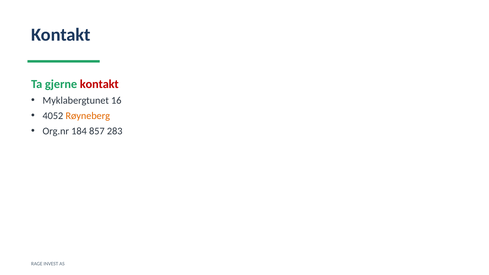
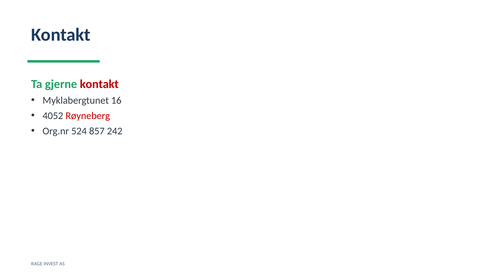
Røyneberg colour: orange -> red (88, 116)
184: 184 -> 524 (79, 131)
283: 283 -> 242 (115, 131)
